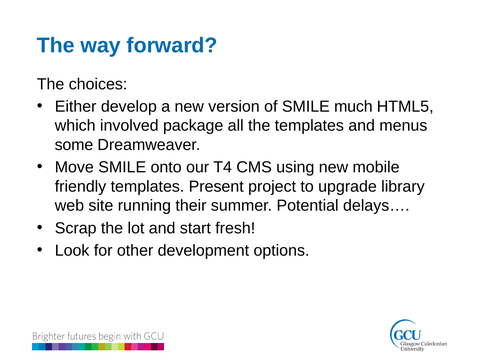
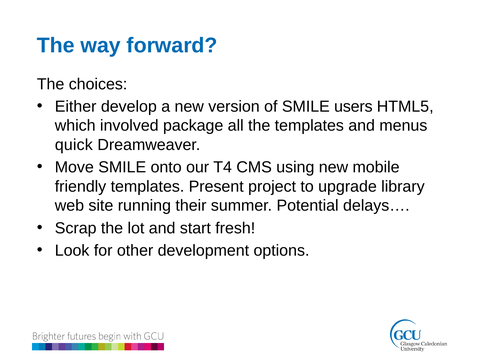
much: much -> users (353, 106)
some: some -> quick (74, 145)
